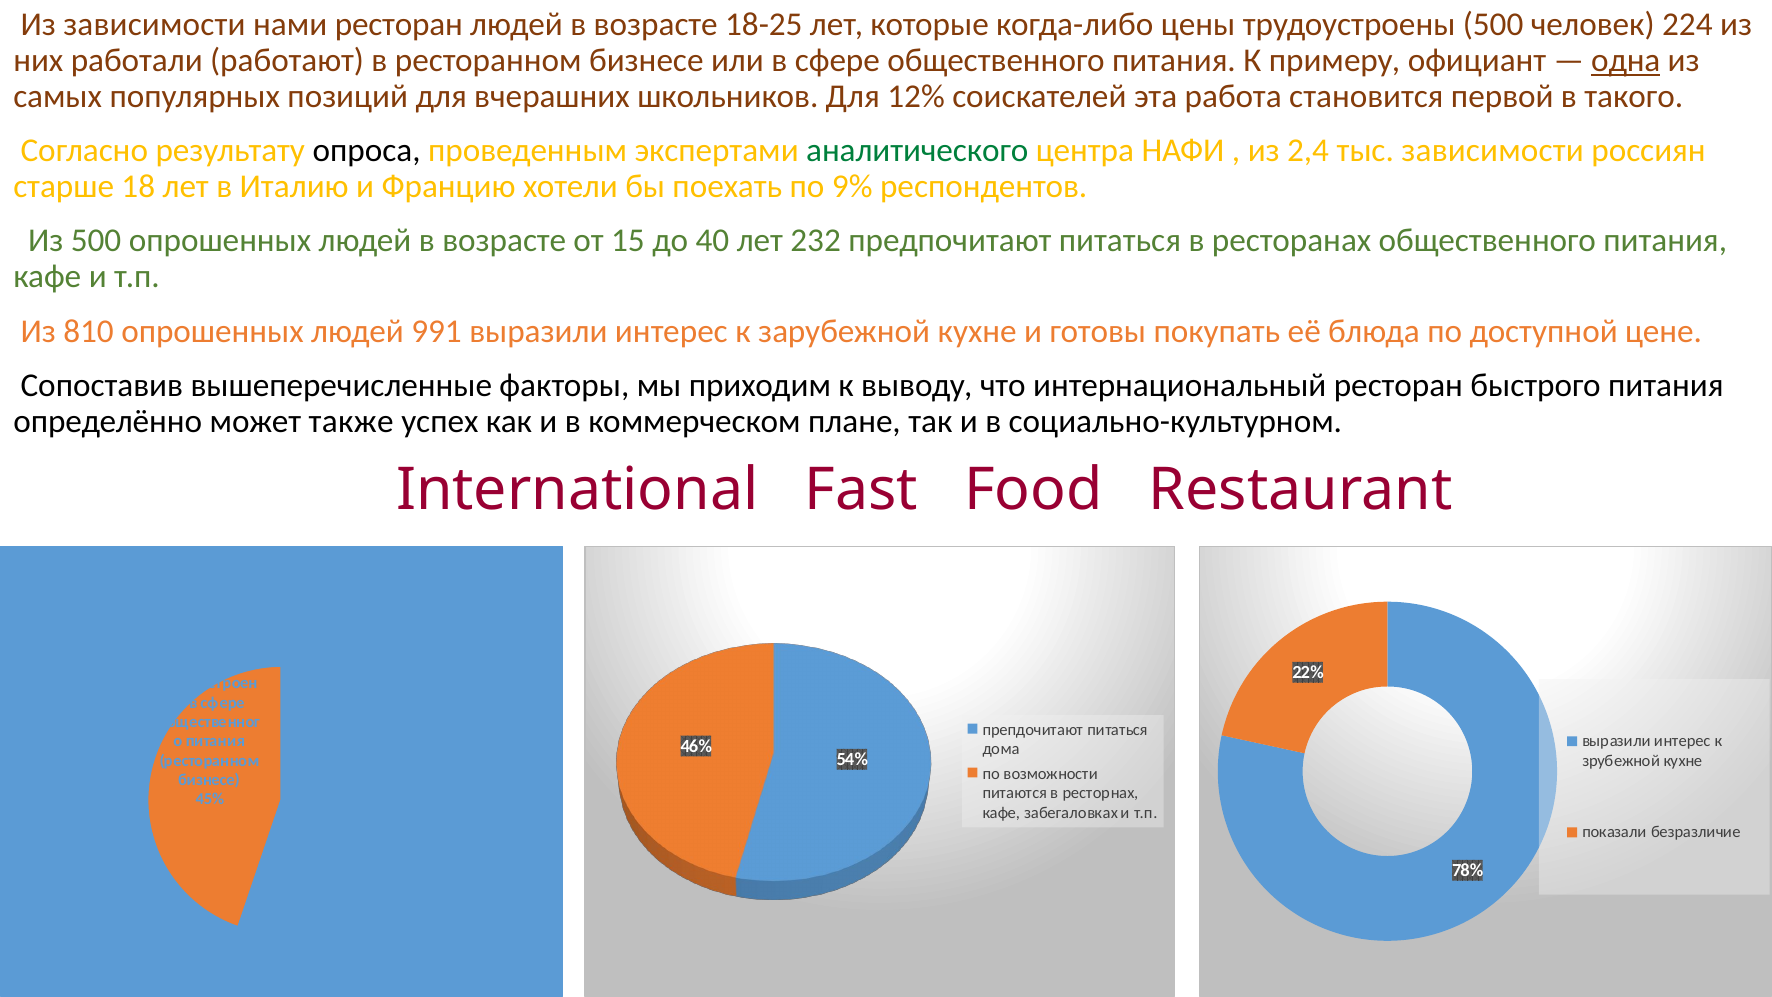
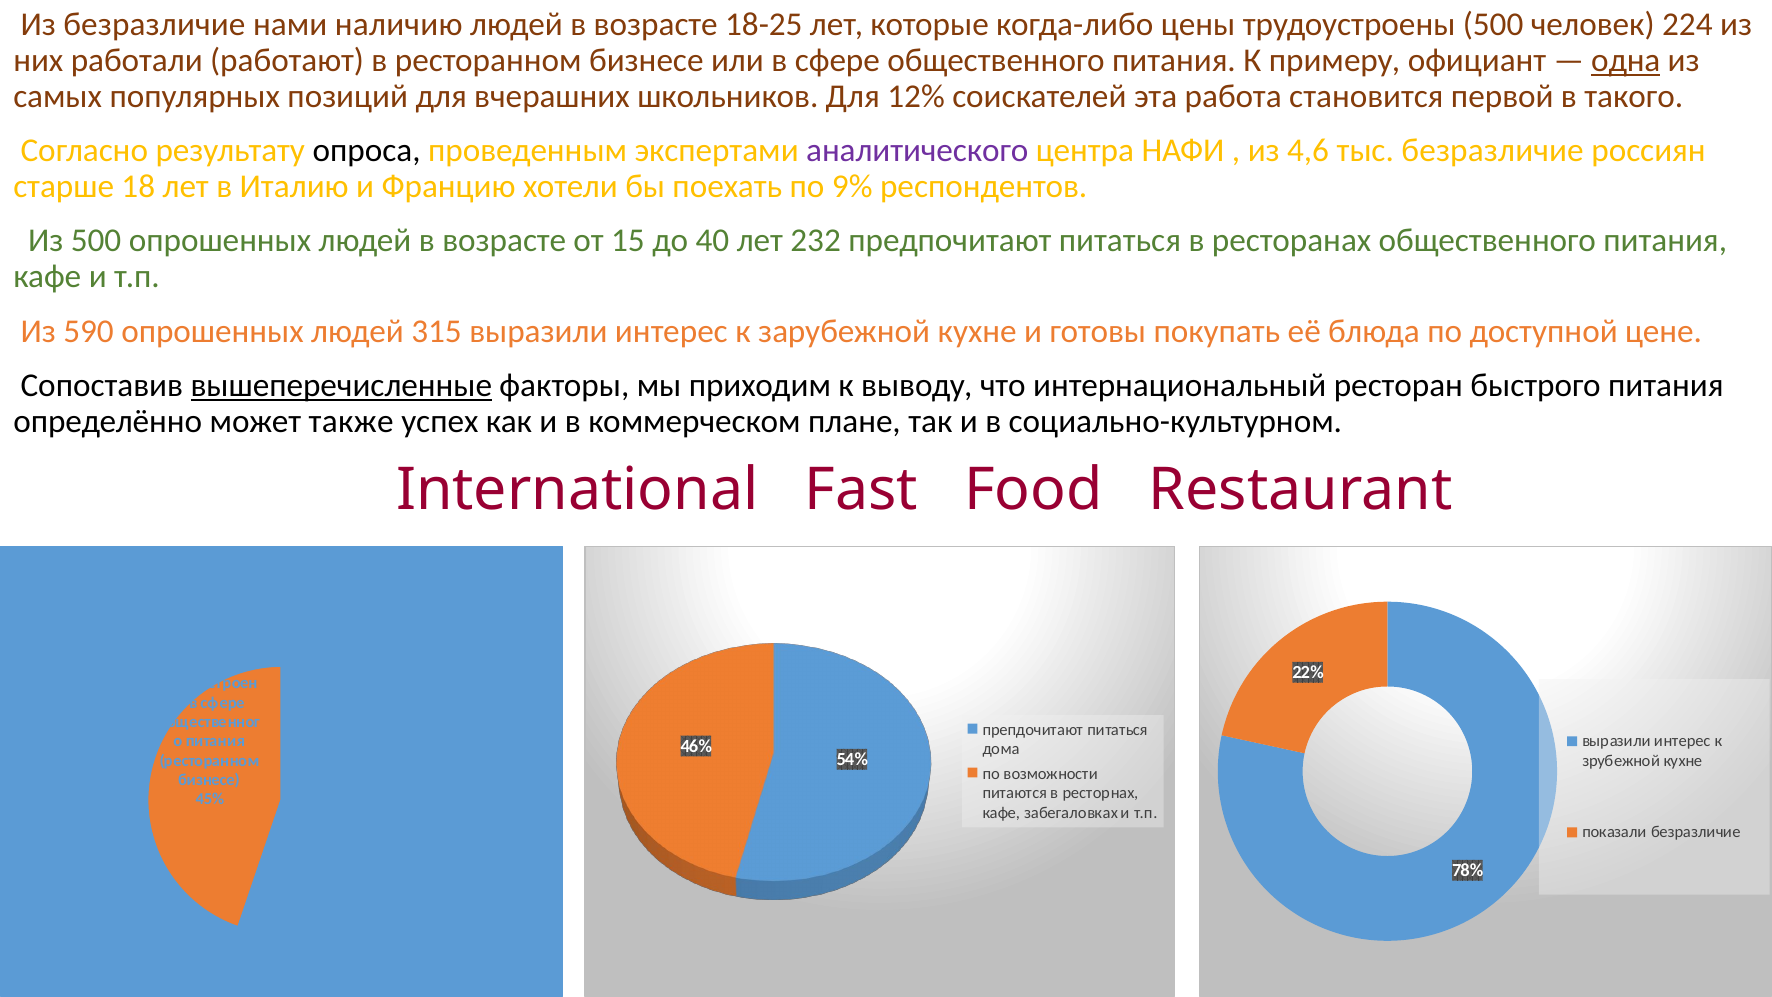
Из зависимости: зависимости -> безразличие (154, 24)
нами ресторан: ресторан -> наличию (399, 24)
аналитического colour: green -> purple (917, 151)
2,4: 2,4 -> 4,6 (1308, 151)
тыс зависимости: зависимости -> безразличие (1493, 151)
810: 810 -> 590 (89, 331)
991: 991 -> 315 (437, 331)
вышеперечисленные underline: none -> present (341, 385)
